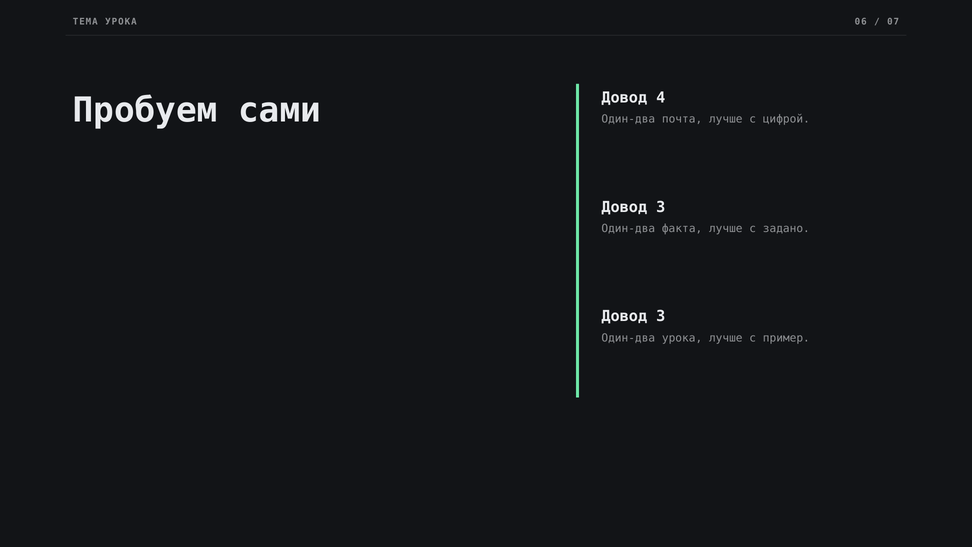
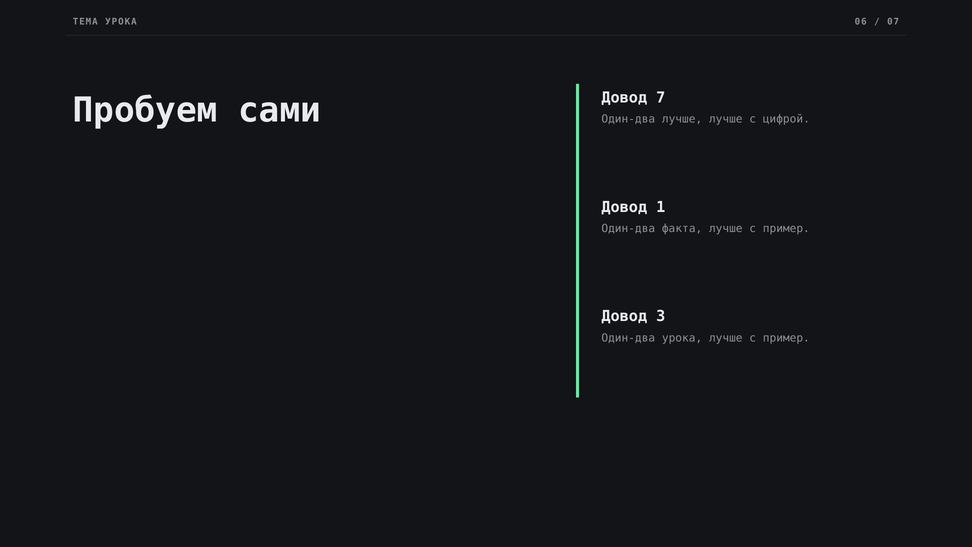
4: 4 -> 7 (661, 98)
Один-два почта: почта -> лучше (682, 119)
3: 3 -> 1 (661, 207)
факта лучше с задано: задано -> пример (786, 228)
